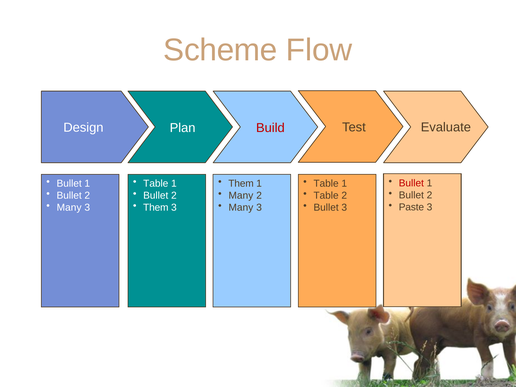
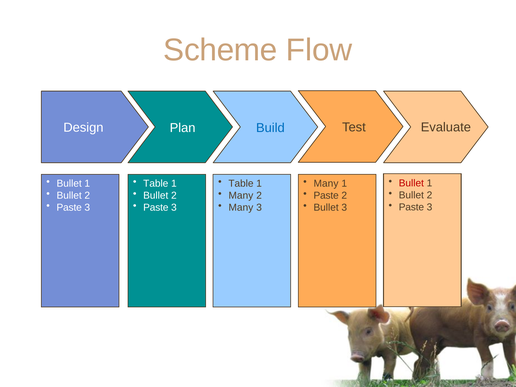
Build colour: red -> blue (270, 128)
Them: Them -> Table (241, 183)
Table: Table -> Many (326, 183)
Table: Table -> Paste (326, 196)
Many: Many -> Paste (69, 208)
Them: Them -> Paste (156, 208)
